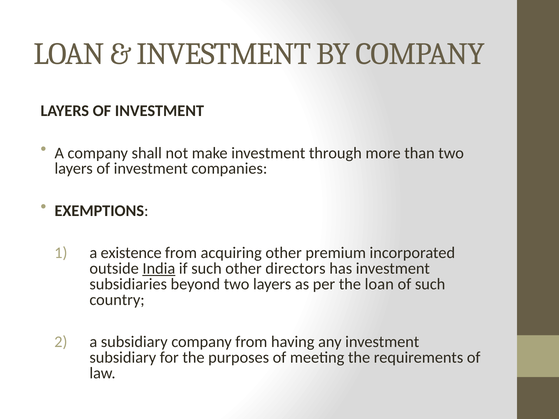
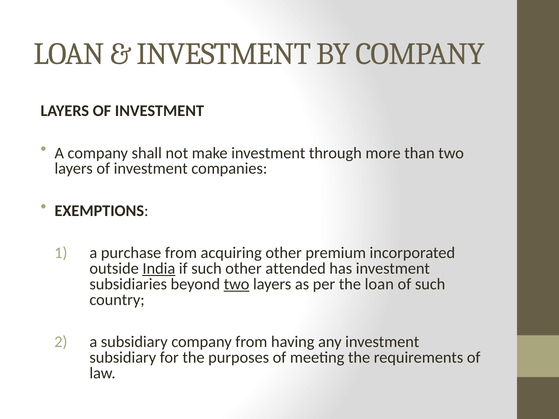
existence: existence -> purchase (131, 253)
directors: directors -> attended (296, 269)
two underline: none -> present (237, 284)
